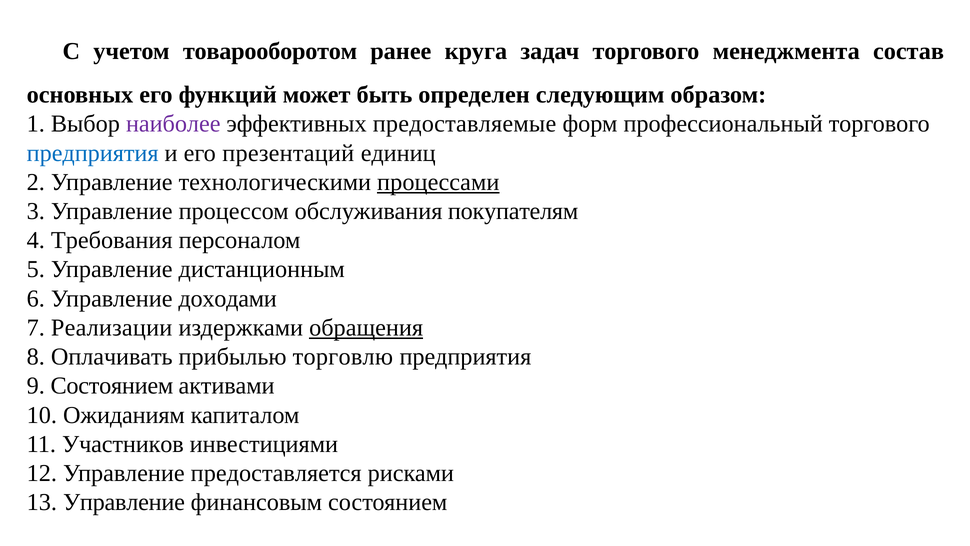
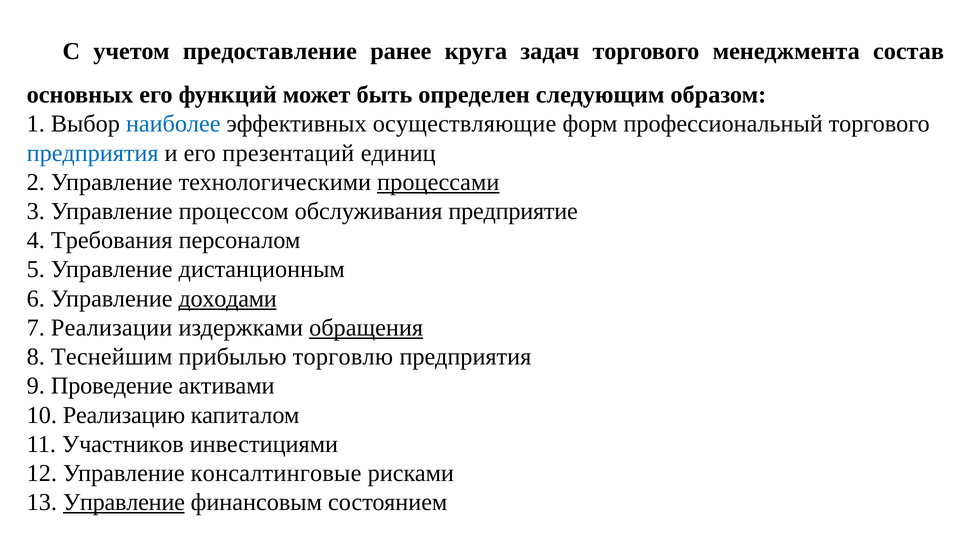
товарооборотом: товарооборотом -> предоставление (270, 51)
наиболее colour: purple -> blue (173, 124)
предоставляемые: предоставляемые -> осуществляющие (465, 124)
покупателям: покупателям -> предприятие (513, 211)
доходами underline: none -> present (228, 298)
Оплачивать: Оплачивать -> Теснейшим (112, 357)
9 Состоянием: Состоянием -> Проведение (112, 386)
Ожиданиям: Ожиданиям -> Реализацию (124, 415)
предоставляется: предоставляется -> консалтинговые (276, 473)
Управление underline: none -> present (124, 502)
